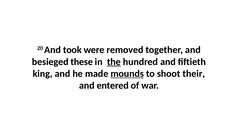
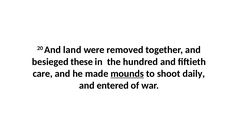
took: took -> land (72, 50)
the underline: present -> none (114, 62)
king: king -> care (43, 74)
their: their -> daily (194, 74)
